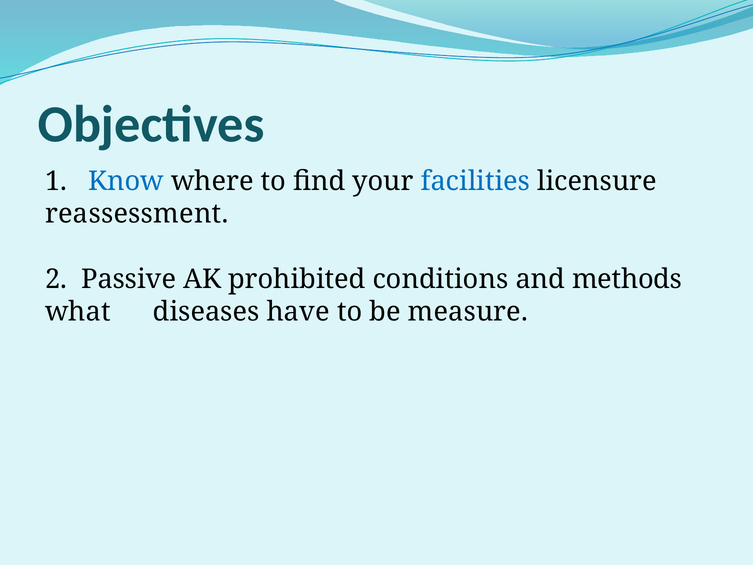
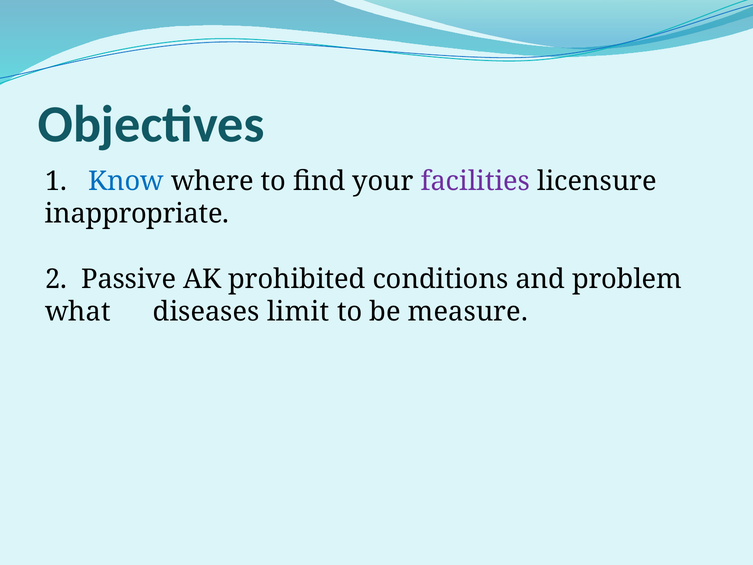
facilities colour: blue -> purple (475, 181)
reassessment: reassessment -> inappropriate (137, 214)
methods: methods -> problem (627, 279)
have: have -> limit (298, 312)
